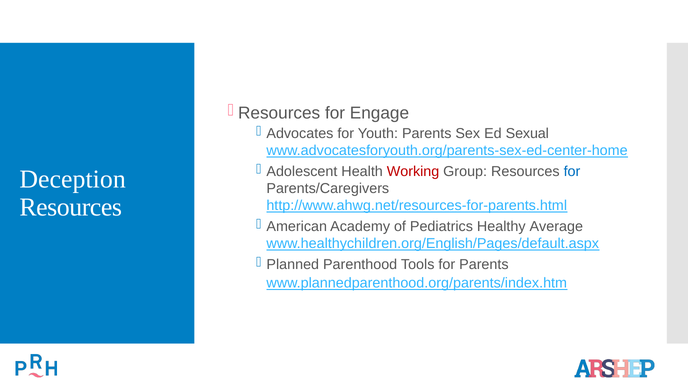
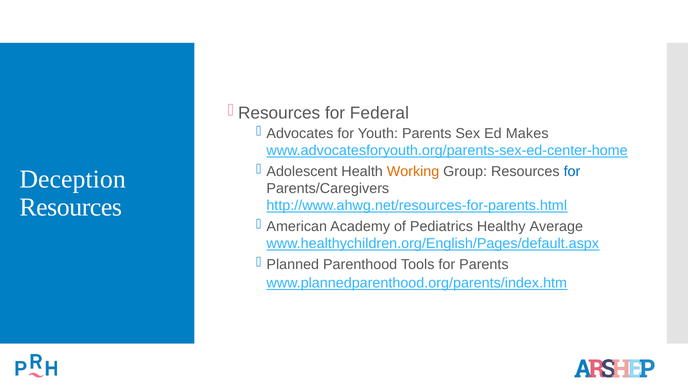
Engage: Engage -> Federal (379, 113)
Sexual: Sexual -> Makes (527, 133)
Working colour: red -> orange (413, 171)
